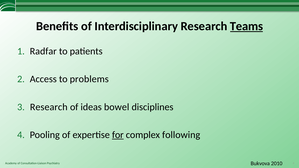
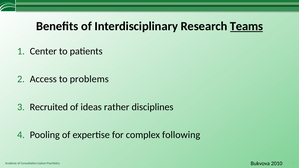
Radfar: Radfar -> Center (43, 51)
Research: Research -> Recruited (49, 107)
bowel: bowel -> rather (117, 107)
for underline: present -> none (118, 135)
